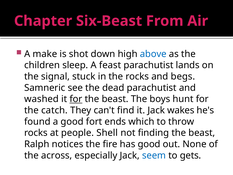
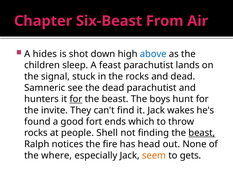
make: make -> hides (45, 54)
and begs: begs -> dead (183, 76)
washed: washed -> hunters (42, 99)
catch: catch -> invite (54, 110)
beast underline: none -> present (202, 133)
has good: good -> head (149, 144)
across: across -> where (57, 155)
seem colour: blue -> orange (154, 155)
